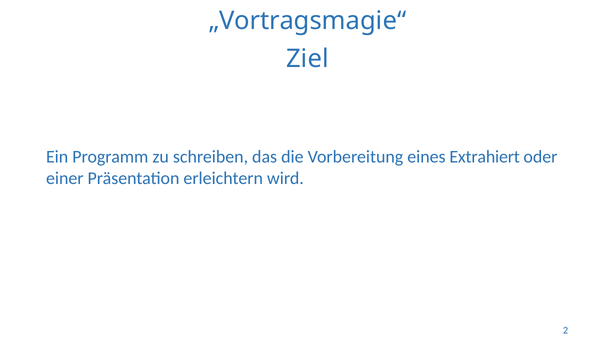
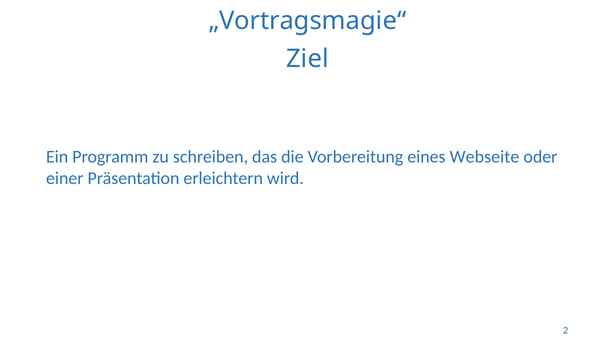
Extrahiert: Extrahiert -> Webseite (485, 157)
